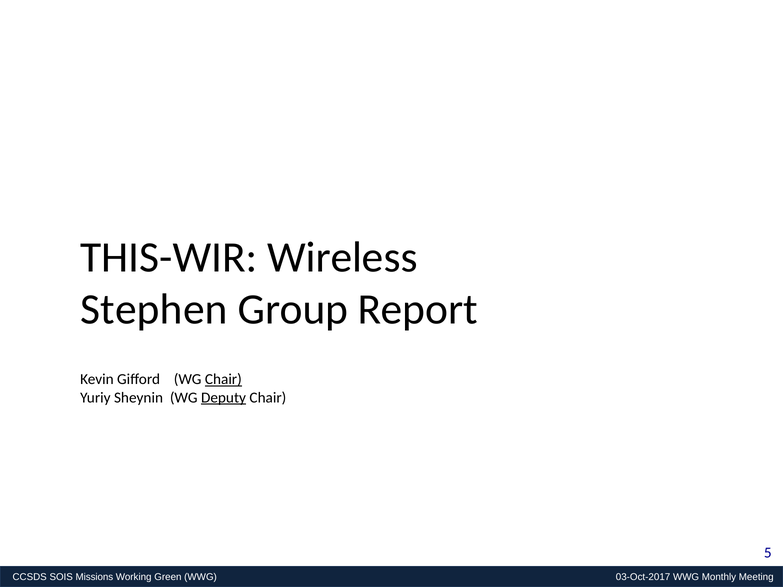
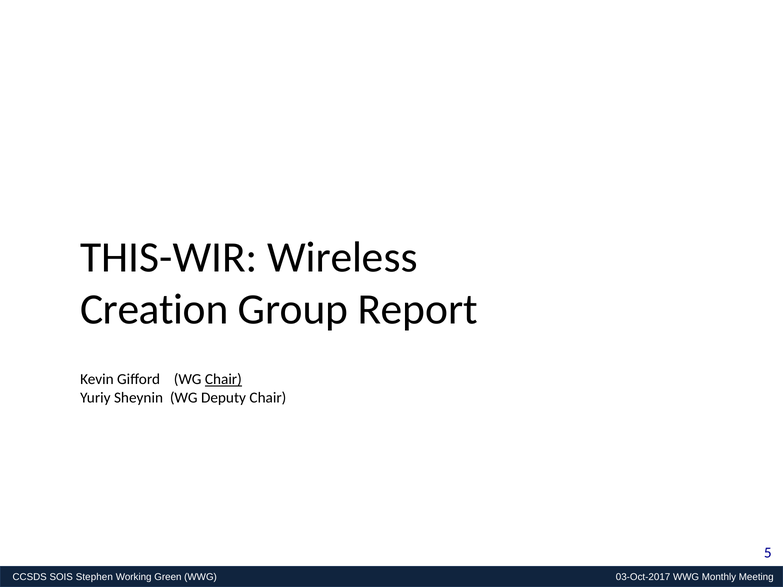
Stephen: Stephen -> Creation (154, 310)
Deputy underline: present -> none (224, 398)
Missions: Missions -> Stephen (94, 578)
